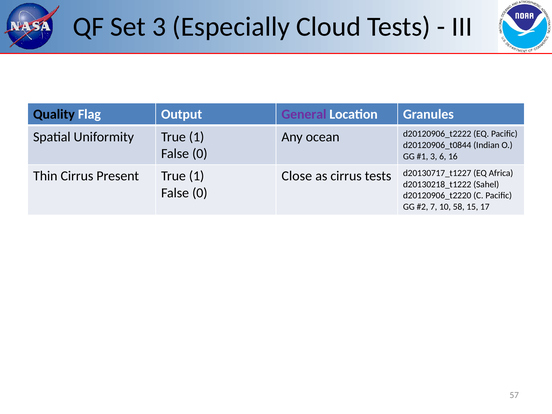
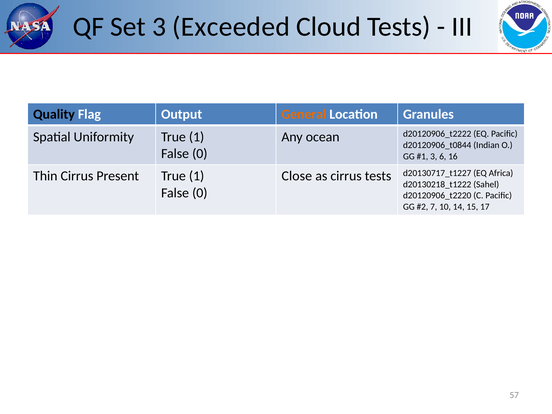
Especially: Especially -> Exceeded (231, 27)
General colour: purple -> orange (304, 114)
58: 58 -> 14 (459, 207)
